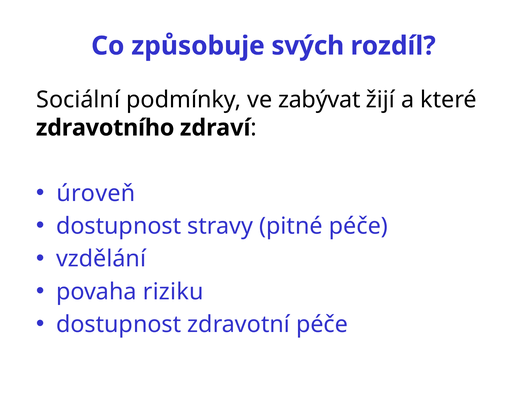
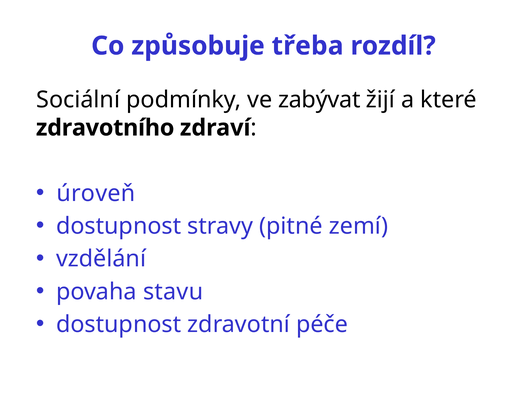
svých: svých -> třeba (308, 46)
pitné péče: péče -> zemí (358, 226)
riziku: riziku -> stavu (173, 291)
